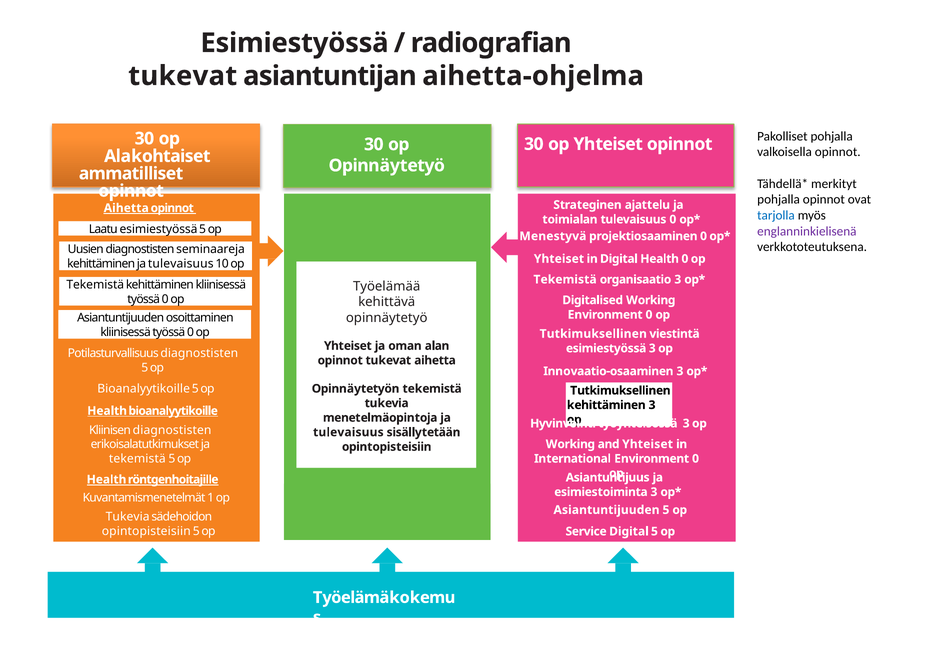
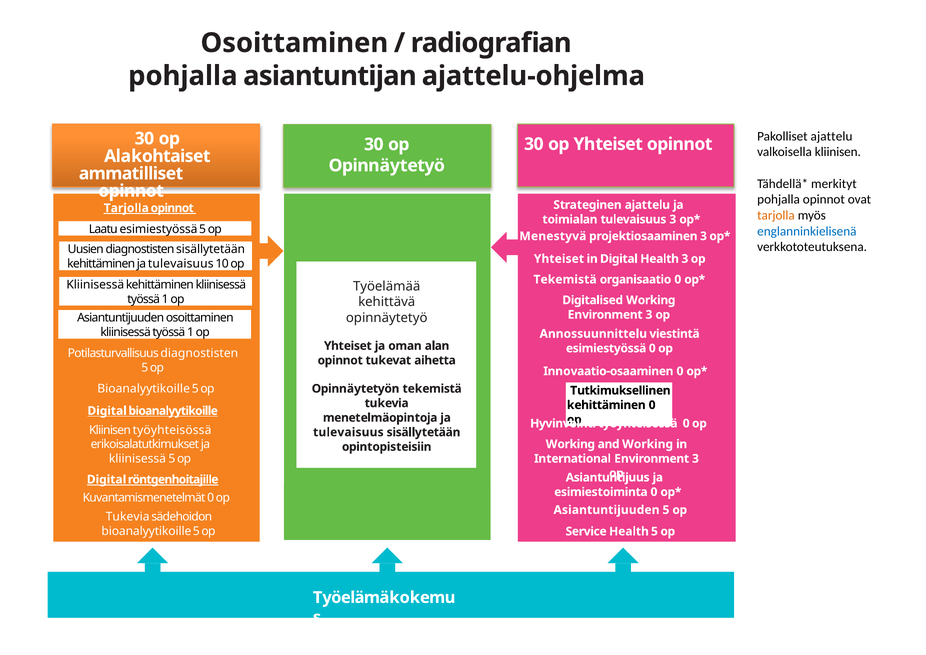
Esimiestyössä: Esimiestyössä -> Osoittaminen (294, 43)
tukevat: tukevat -> pohjalla (183, 76)
aihetta-ohjelma: aihetta-ohjelma -> ajattelu-ohjelma (533, 76)
Pakolliset pohjalla: pohjalla -> ajattelu (832, 136)
valkoisella opinnot: opinnot -> kliinisen (838, 152)
Aihetta: Aihetta -> Tarjolla (126, 208)
tarjolla colour: blue -> orange (776, 215)
tulevaisuus 0: 0 -> 3 (673, 219)
englanninkielisenä colour: purple -> blue (807, 231)
projektiosaaminen 0: 0 -> 3 (704, 236)
diagnostisten seminaareja: seminaareja -> sisällytetään (211, 249)
Health 0: 0 -> 3 (685, 259)
organisaatio 3: 3 -> 0 (678, 279)
Tekemistä: Tekemistä -> Kliinisessä (95, 285)
0: 0 -> 1 (165, 299)
0: 0 -> 3 (649, 315)
0: 0 -> 1 (191, 332)
Tutkimuksellinen: Tutkimuksellinen -> Annossuunnittelu (593, 334)
esimiestyössä 3: 3 -> 0 (652, 348)
Innovaatio-osaaminen 3: 3 -> 0 (680, 371)
kehittäminen 3: 3 -> 0 (652, 405)
Health: Health -> Digital (107, 411)
työyhteisössä 3: 3 -> 0 (686, 423)
Kliinisen diagnostisten: diagnostisten -> työyhteisössä (172, 430)
and Yhteiset: Yhteiset -> Working (648, 444)
tekemistä: tekemistä -> kliinisessä (137, 459)
International Environment 0: 0 -> 3 (696, 459)
Health: Health -> Digital (106, 479)
esimiestoiminta 3: 3 -> 0 (654, 492)
Kuvantamismenetelmät 1: 1 -> 0 (211, 497)
opintopisteisiin: opintopisteisiin -> bioanalyytikoille (146, 531)
Service Digital: Digital -> Health (629, 531)
